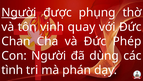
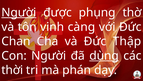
quay: quay -> càng (81, 27)
Phép: Phép -> Thập (127, 41)
dùng underline: none -> present (104, 55)
tình: tình -> thời (12, 70)
